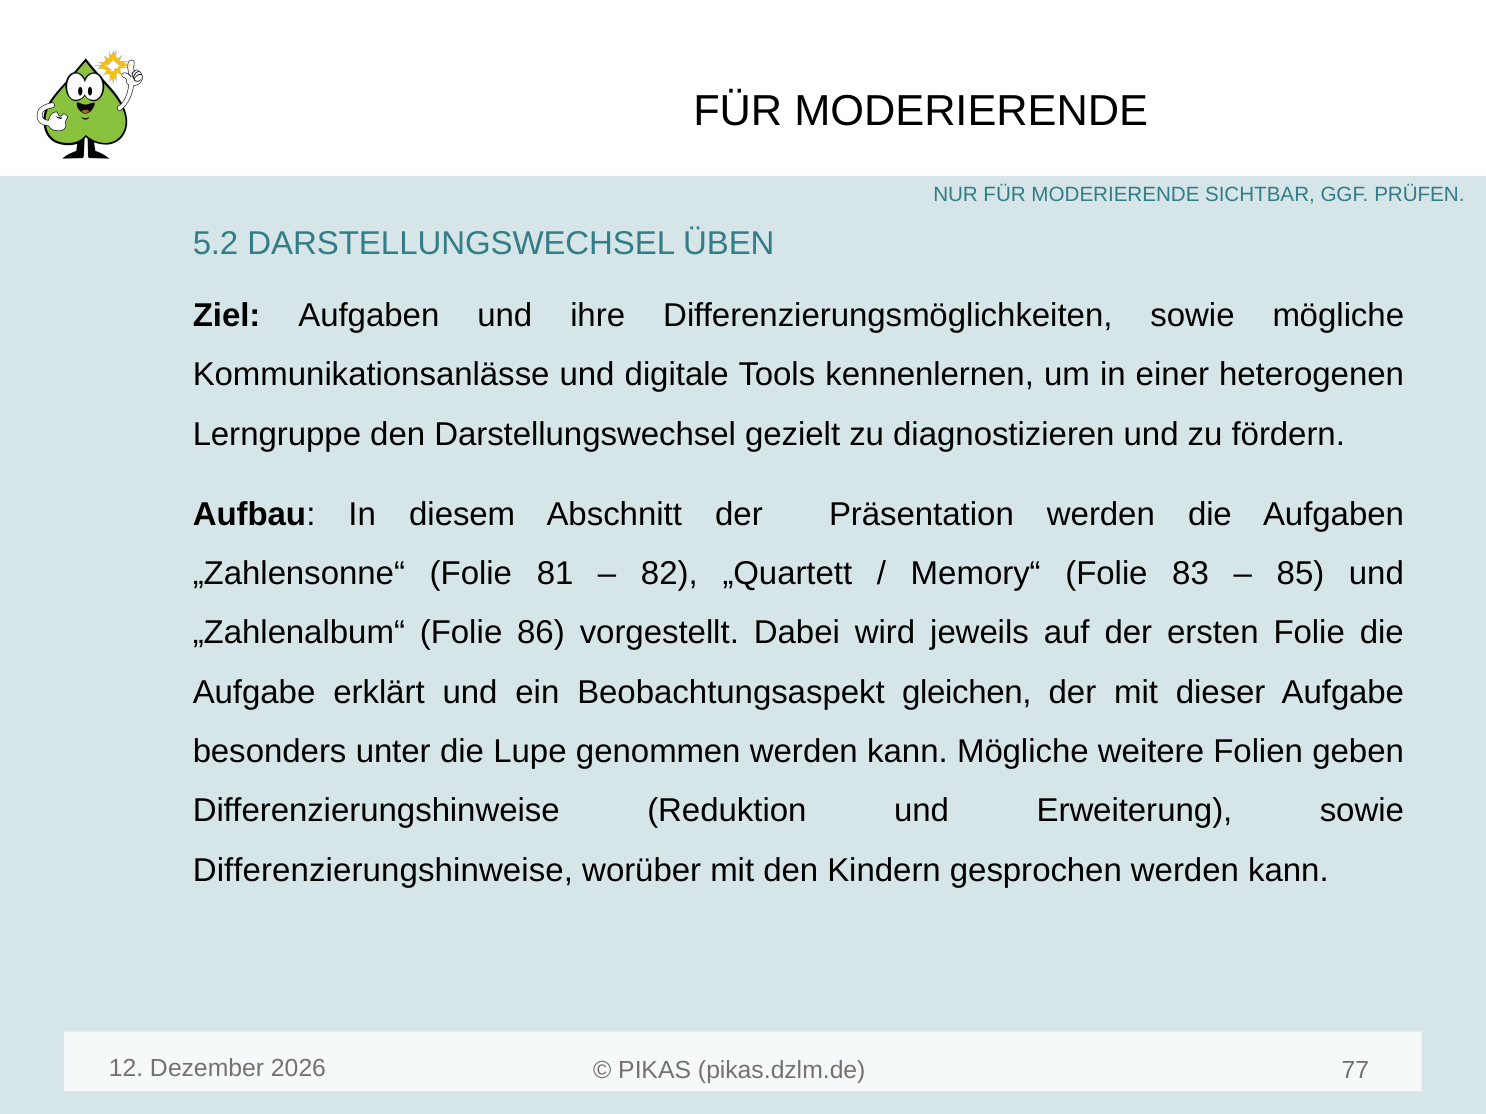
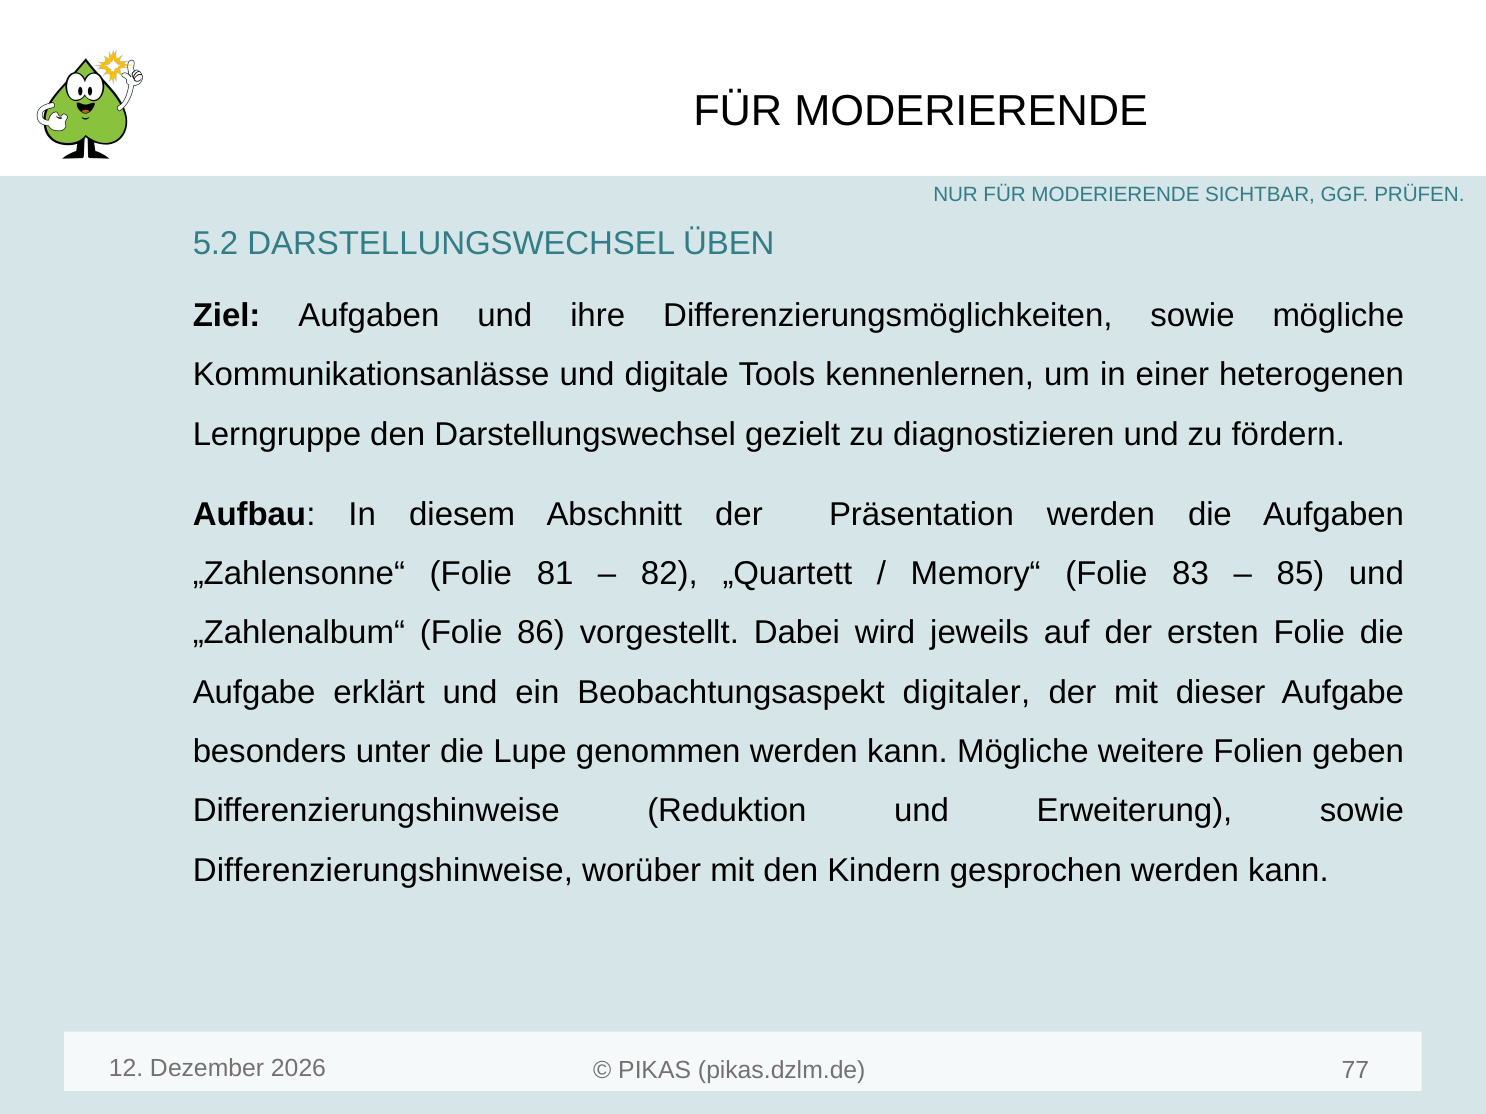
gleichen: gleichen -> digitaler (967, 693)
